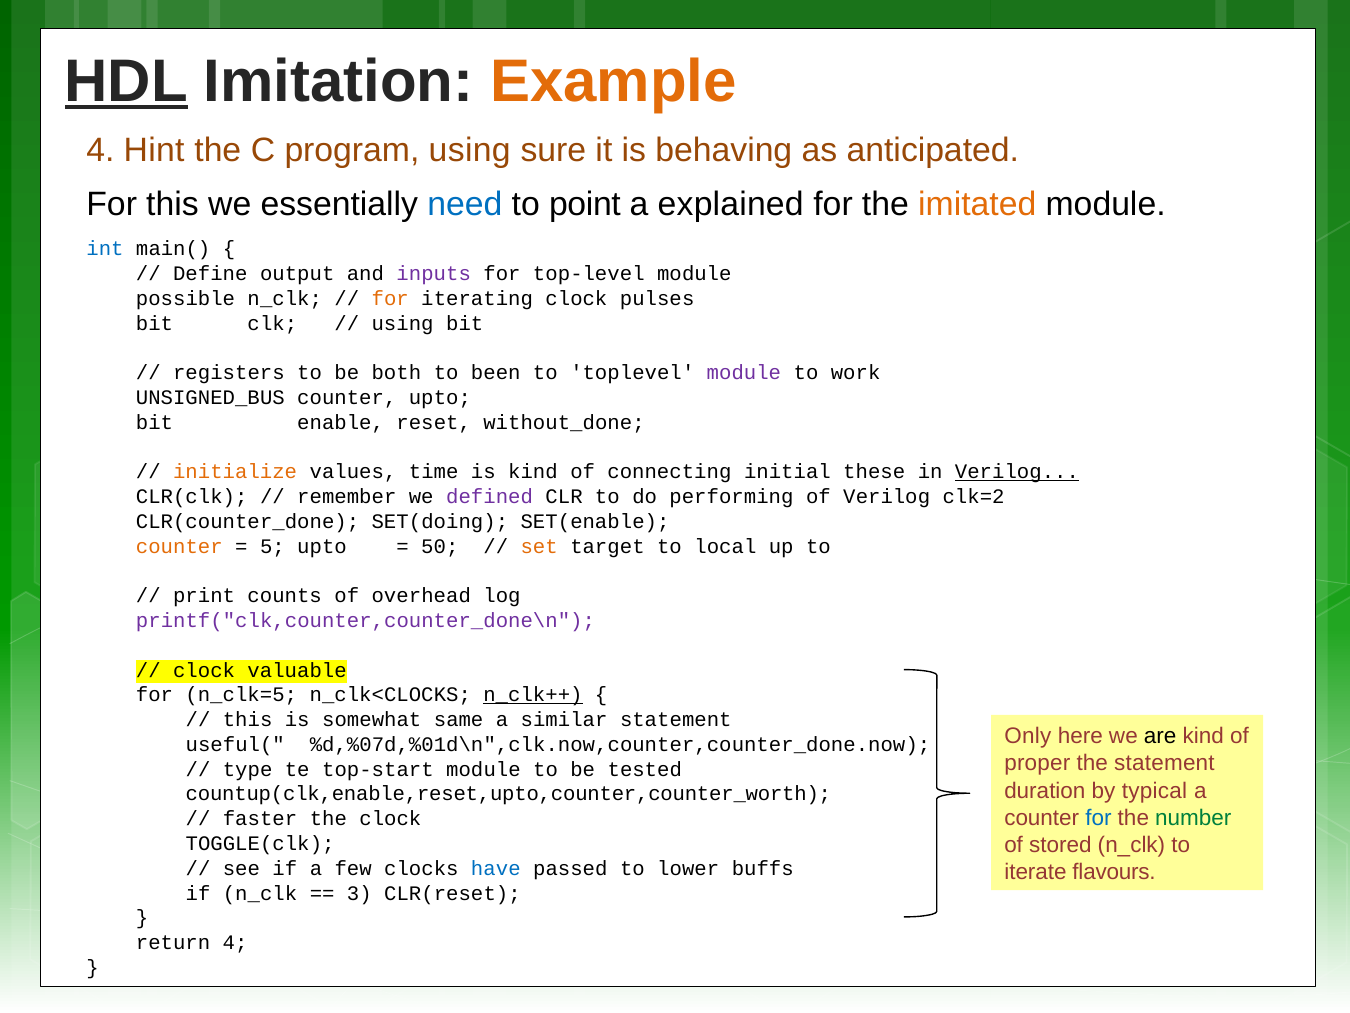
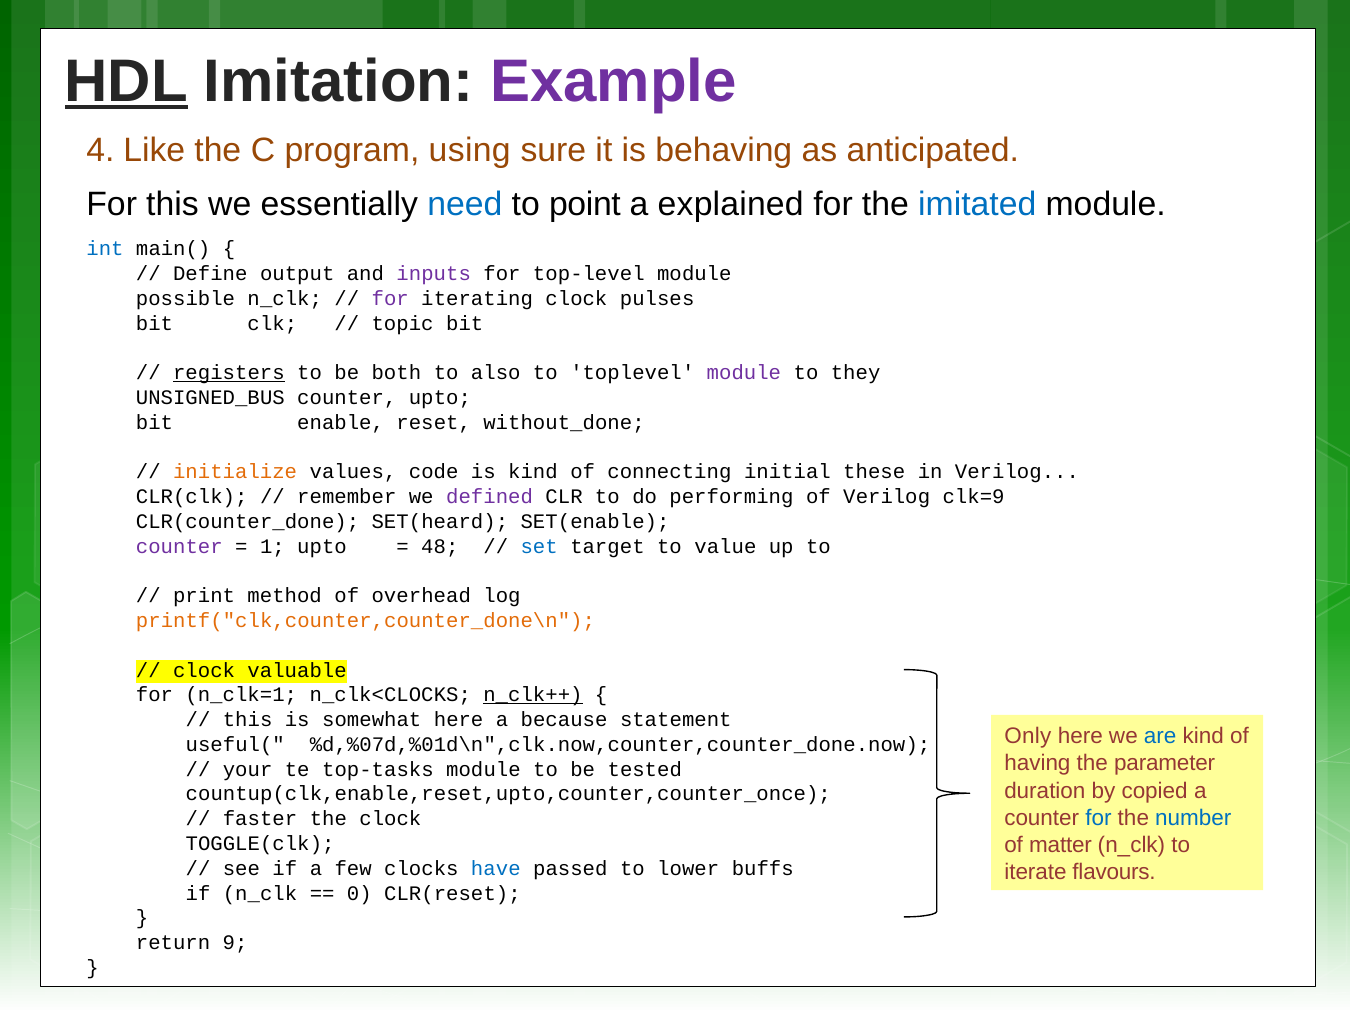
Example colour: orange -> purple (614, 81)
Hint: Hint -> Like (154, 150)
imitated colour: orange -> blue (977, 204)
for colour: orange -> purple (390, 298)
using: using -> topic (403, 323)
registers underline: none -> present (229, 373)
been: been -> also (496, 373)
work: work -> they (856, 373)
time: time -> code (434, 472)
Verilog underline: present -> none (1017, 472)
clk=2: clk=2 -> clk=9 (974, 497)
SET(doing: SET(doing -> SET(heard (440, 521)
counter colour: orange -> purple (179, 546)
5: 5 -> 1 (272, 546)
50: 50 -> 48 (440, 546)
set colour: orange -> blue (539, 546)
local: local -> value (725, 546)
counts: counts -> method (285, 596)
printf("clk,counter,counter_done\n colour: purple -> orange (365, 620)
n_clk=5: n_clk=5 -> n_clk=1 (241, 695)
somewhat same: same -> here (459, 719)
similar: similar -> because (564, 719)
are colour: black -> blue (1160, 736)
proper: proper -> having (1037, 763)
the statement: statement -> parameter (1165, 763)
type: type -> your (248, 769)
top-start: top-start -> top-tasks (378, 769)
typical: typical -> copied (1155, 790)
countup(clk,enable,reset,upto,counter,counter_worth: countup(clk,enable,reset,upto,counter,counter_worth -> countup(clk,enable,reset,upto,counter,counter_once (508, 794)
number colour: green -> blue (1193, 817)
stored: stored -> matter (1061, 844)
3: 3 -> 0 (359, 893)
return 4: 4 -> 9 (235, 942)
